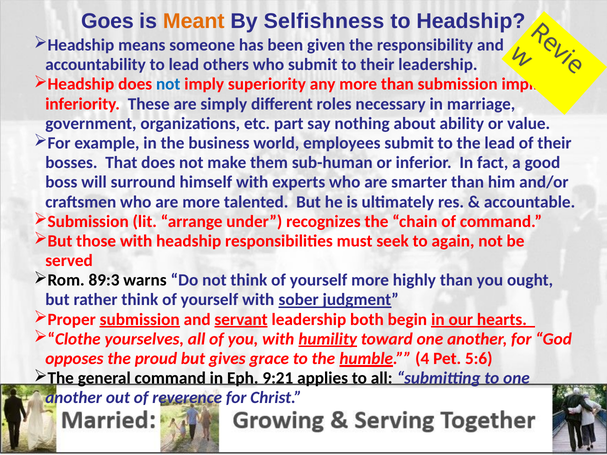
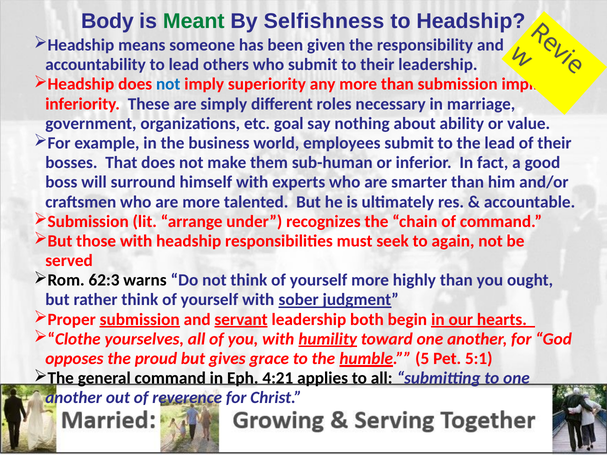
Goes: Goes -> Body (107, 21)
Meant colour: orange -> green (194, 21)
part: part -> goal (289, 124)
89:3: 89:3 -> 62:3 (104, 280)
4: 4 -> 5 (422, 359)
5:6: 5:6 -> 5:1 (479, 359)
9:21: 9:21 -> 4:21 (278, 378)
